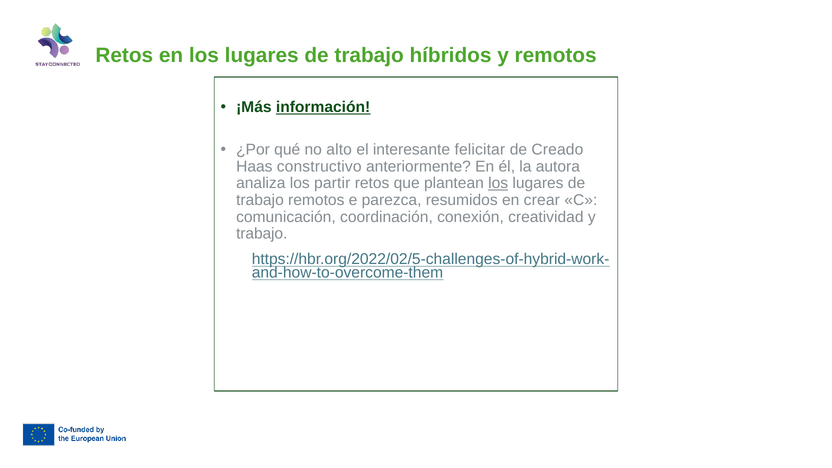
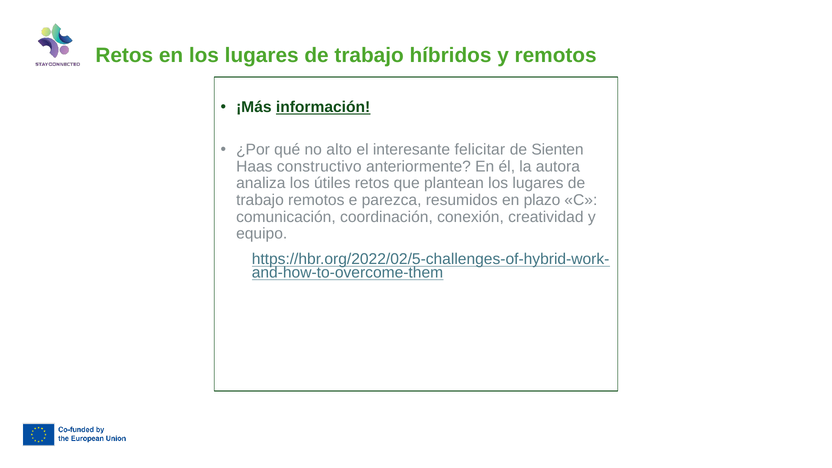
Creado: Creado -> Sienten (558, 150)
partir: partir -> útiles (332, 183)
los underline: present -> none (498, 183)
crear: crear -> plazo (542, 200)
trabajo: trabajo -> equipo (262, 234)
